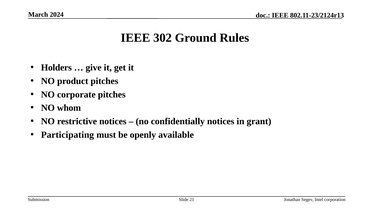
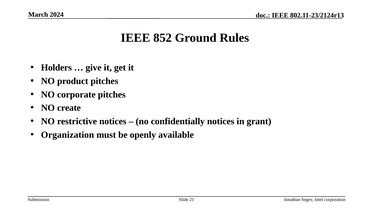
302: 302 -> 852 (163, 38)
whom: whom -> create (69, 108)
Participating: Participating -> Organization (68, 135)
